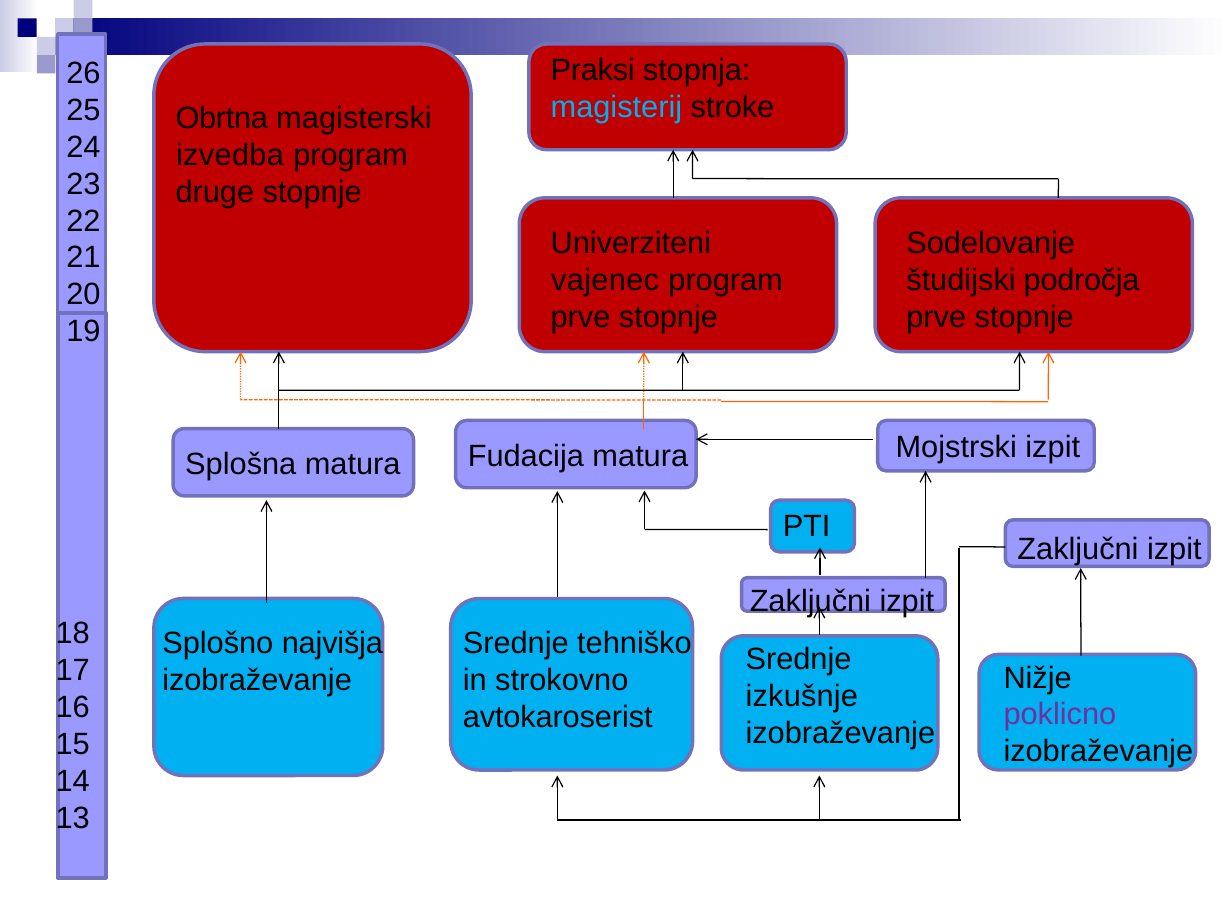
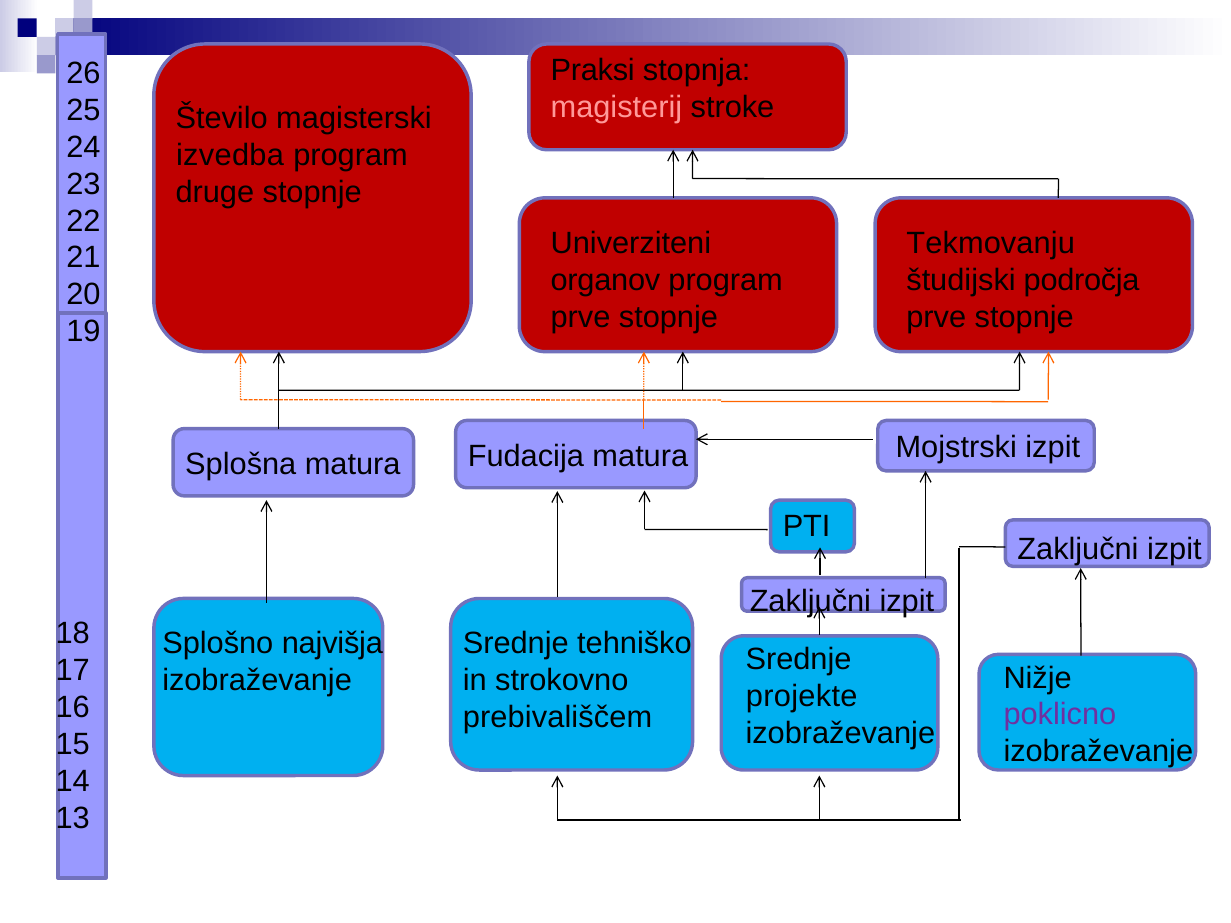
magisterij colour: light blue -> pink (616, 108)
Obrtna: Obrtna -> Število (222, 119)
Sodelovanje: Sodelovanje -> Tekmovanju (991, 244)
vajenec: vajenec -> organov (605, 281)
izkušnje: izkušnje -> projekte (802, 696)
avtokaroserist: avtokaroserist -> prebivališčem (558, 717)
